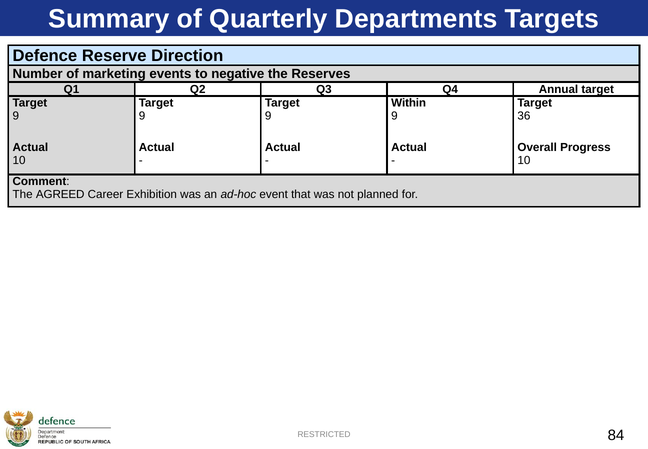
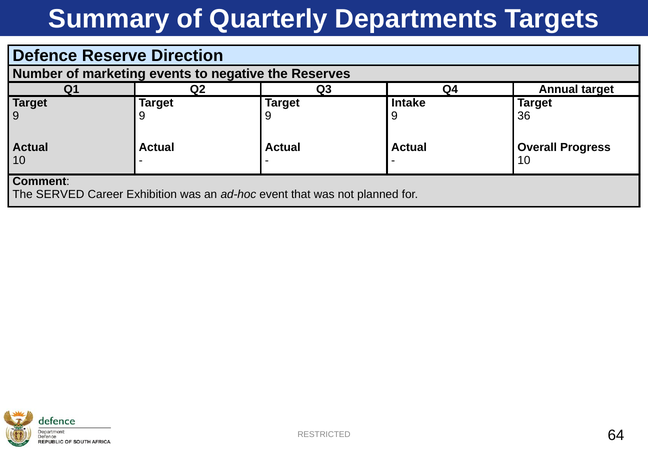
Within: Within -> Intake (409, 103)
AGREED: AGREED -> SERVED (60, 194)
84: 84 -> 64 (616, 435)
